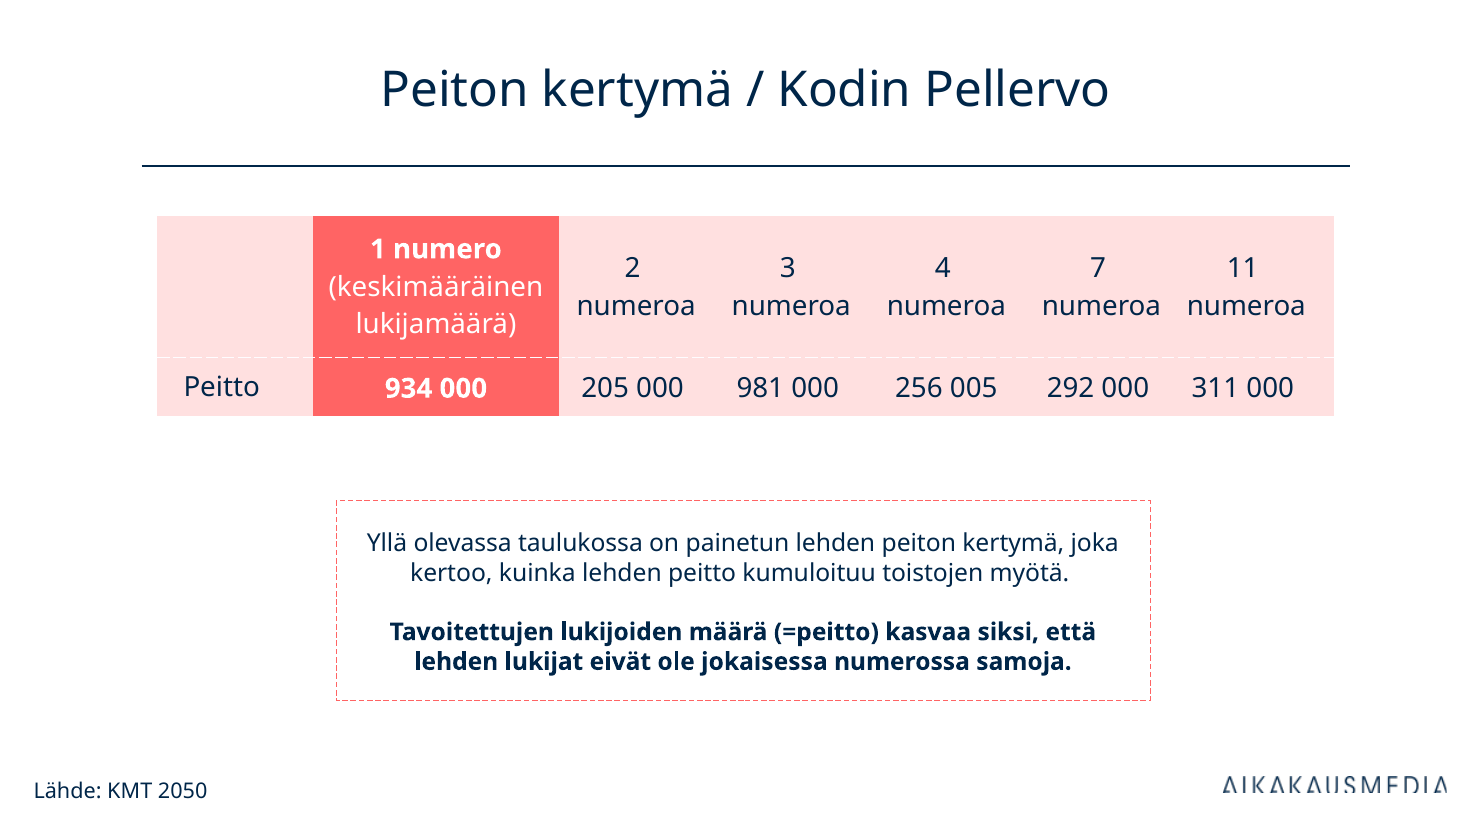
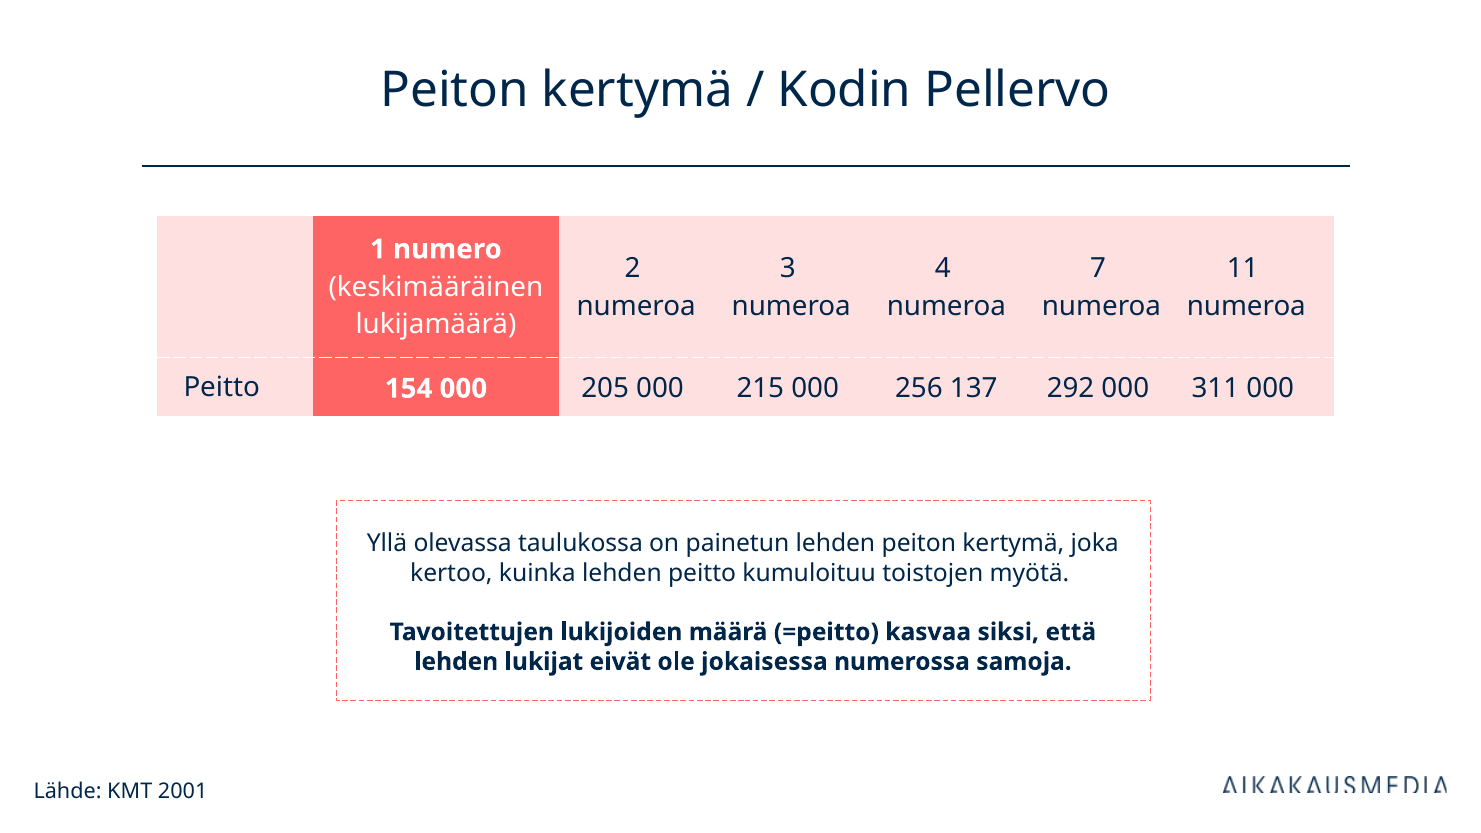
934: 934 -> 154 (409, 389)
981: 981 -> 215 (760, 389)
005: 005 -> 137 (974, 389)
2050: 2050 -> 2001 (183, 792)
